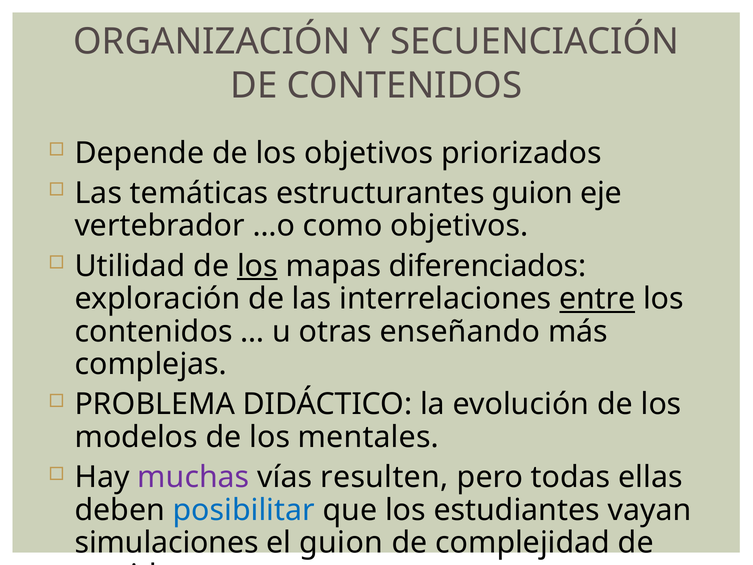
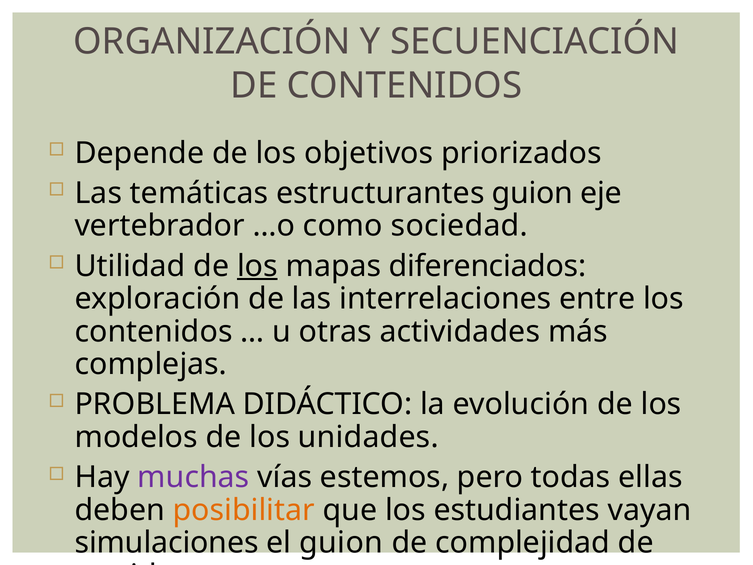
como objetivos: objetivos -> sociedad (459, 226)
entre underline: present -> none (597, 299)
enseñando: enseñando -> actividades (460, 331)
mentales: mentales -> unidades (368, 437)
resulten: resulten -> estemos (385, 477)
posibilitar colour: blue -> orange (244, 510)
